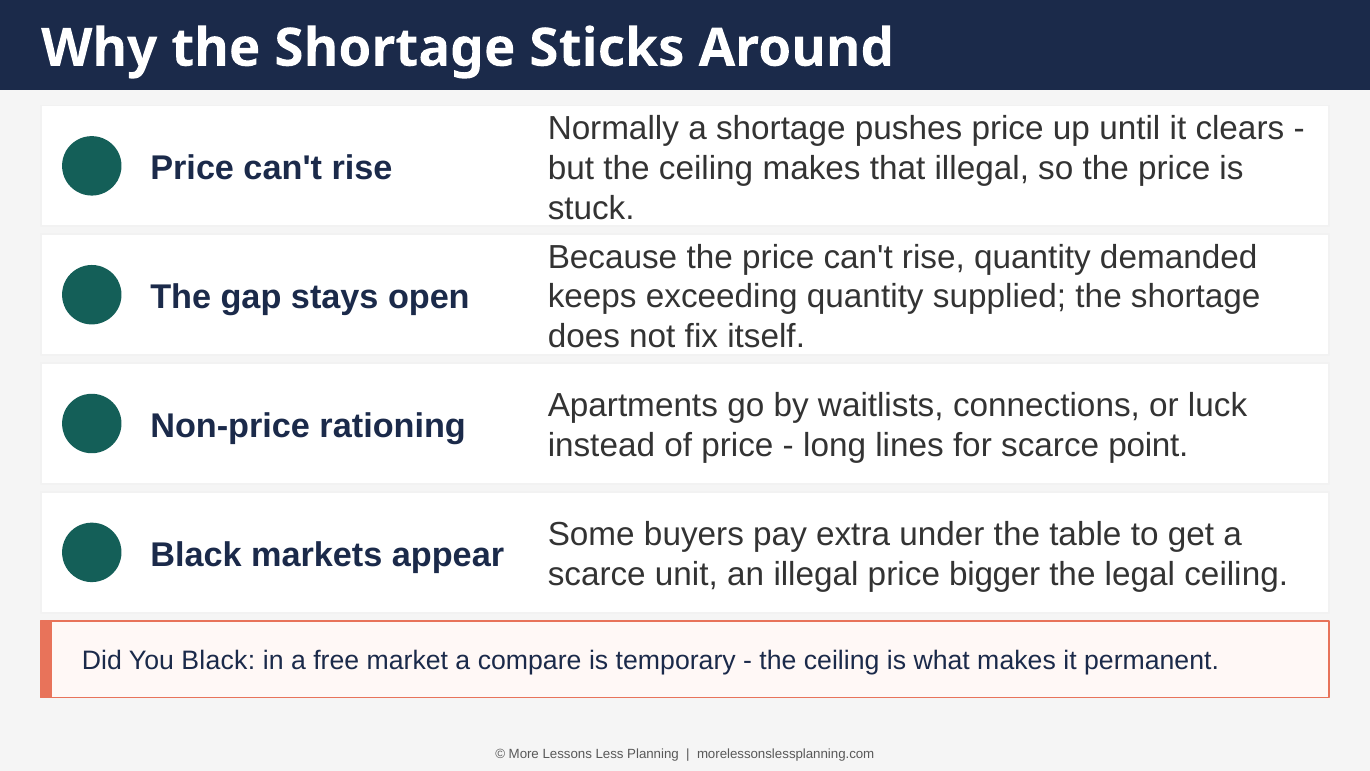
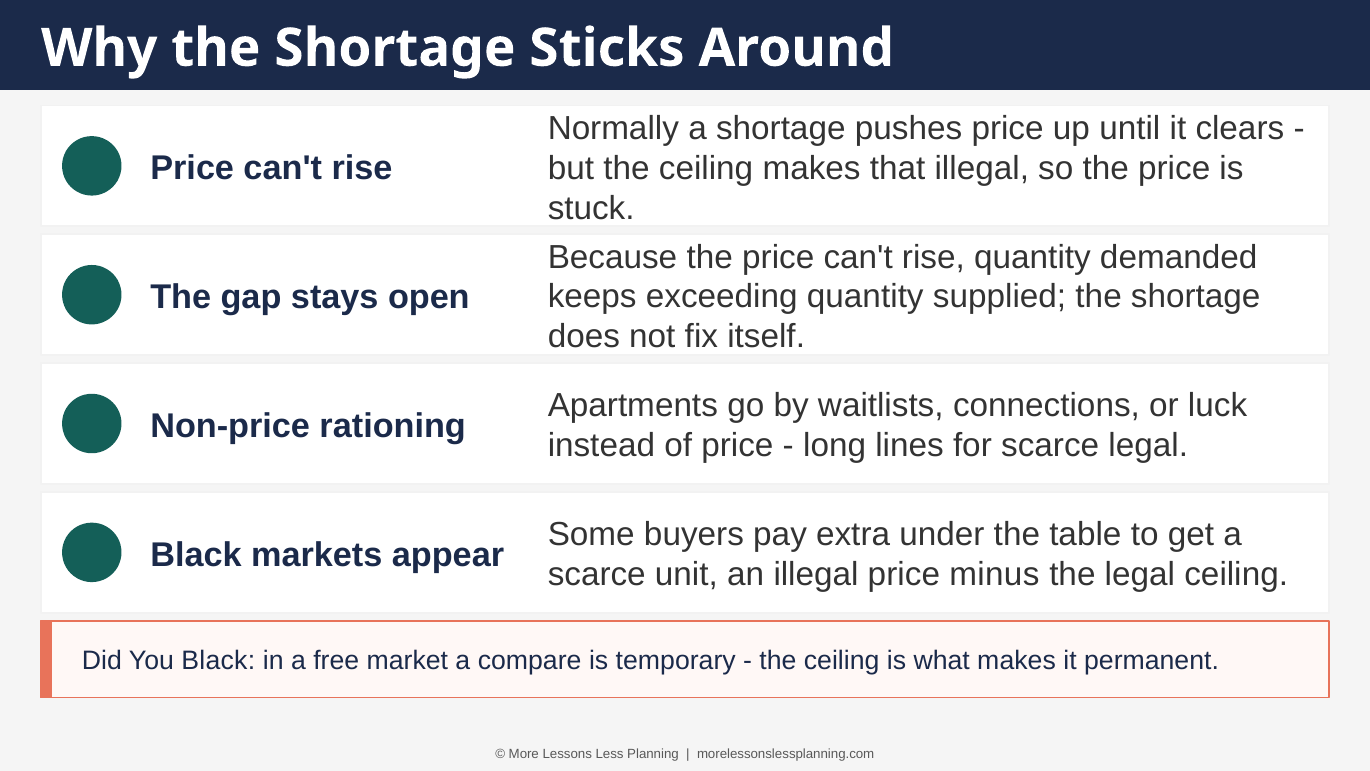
scarce point: point -> legal (1148, 446)
bigger: bigger -> minus (994, 574)
